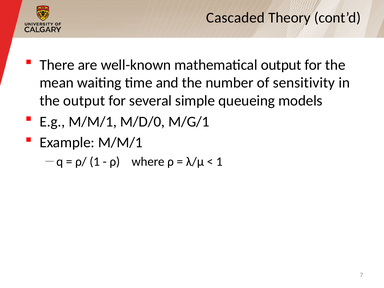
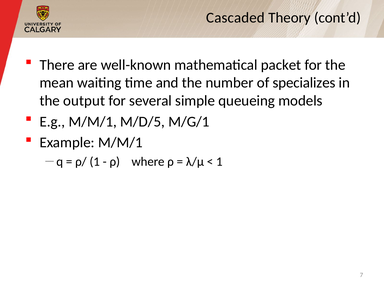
mathematical output: output -> packet (281, 65)
sensitivity: sensitivity -> specializes (304, 83)
M/D/0: M/D/0 -> M/D/5 (143, 122)
